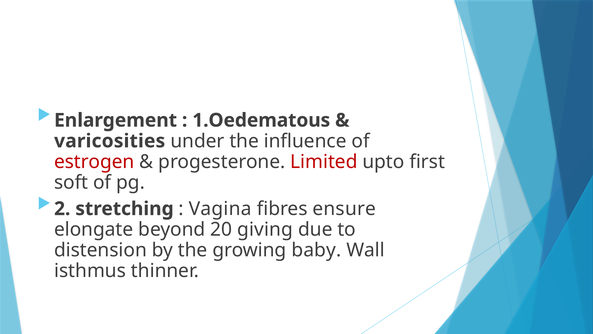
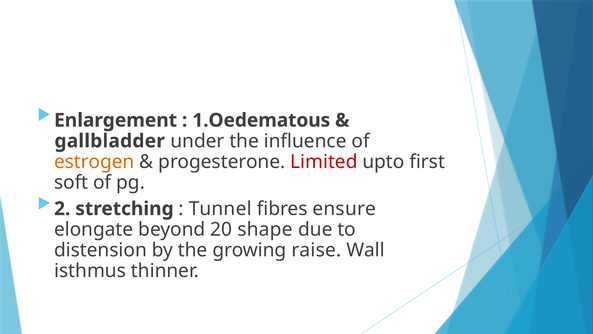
varicosities: varicosities -> gallbladder (110, 141)
estrogen colour: red -> orange (94, 162)
Vagina: Vagina -> Tunnel (220, 208)
giving: giving -> shape (265, 229)
baby: baby -> raise (316, 250)
